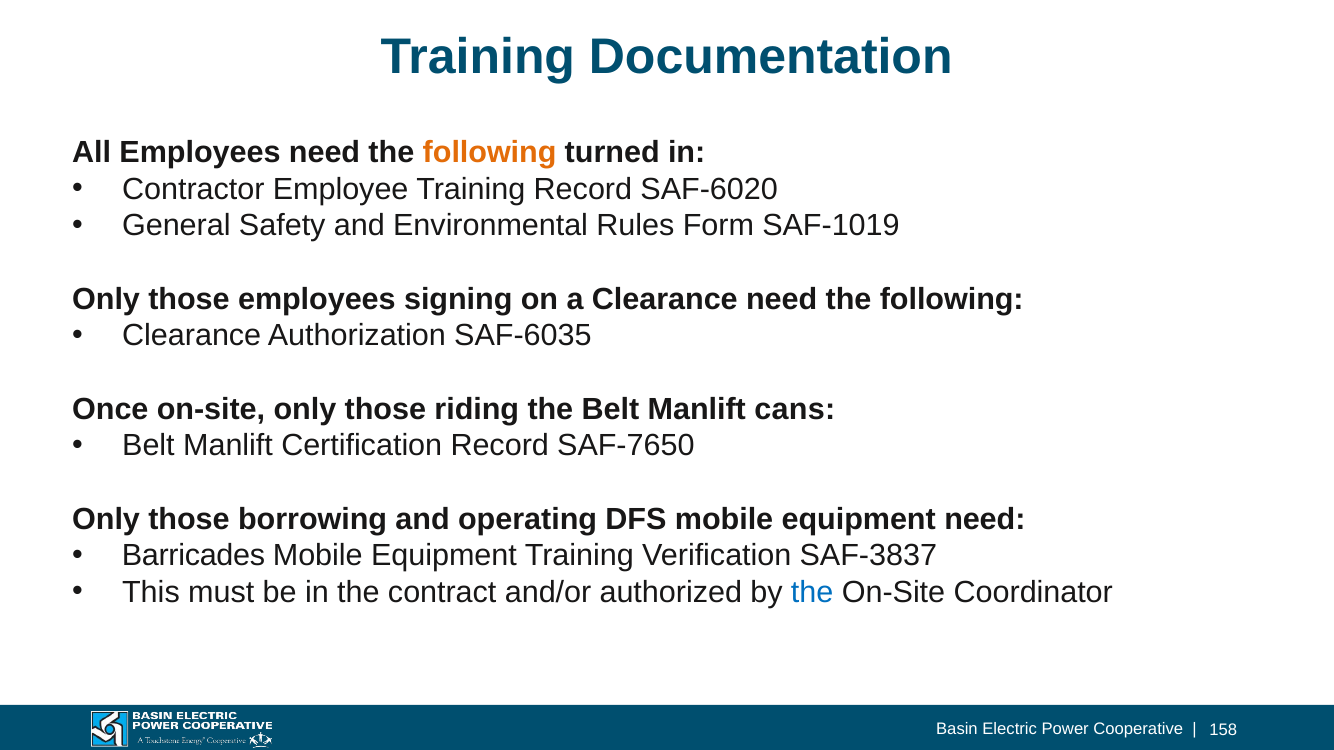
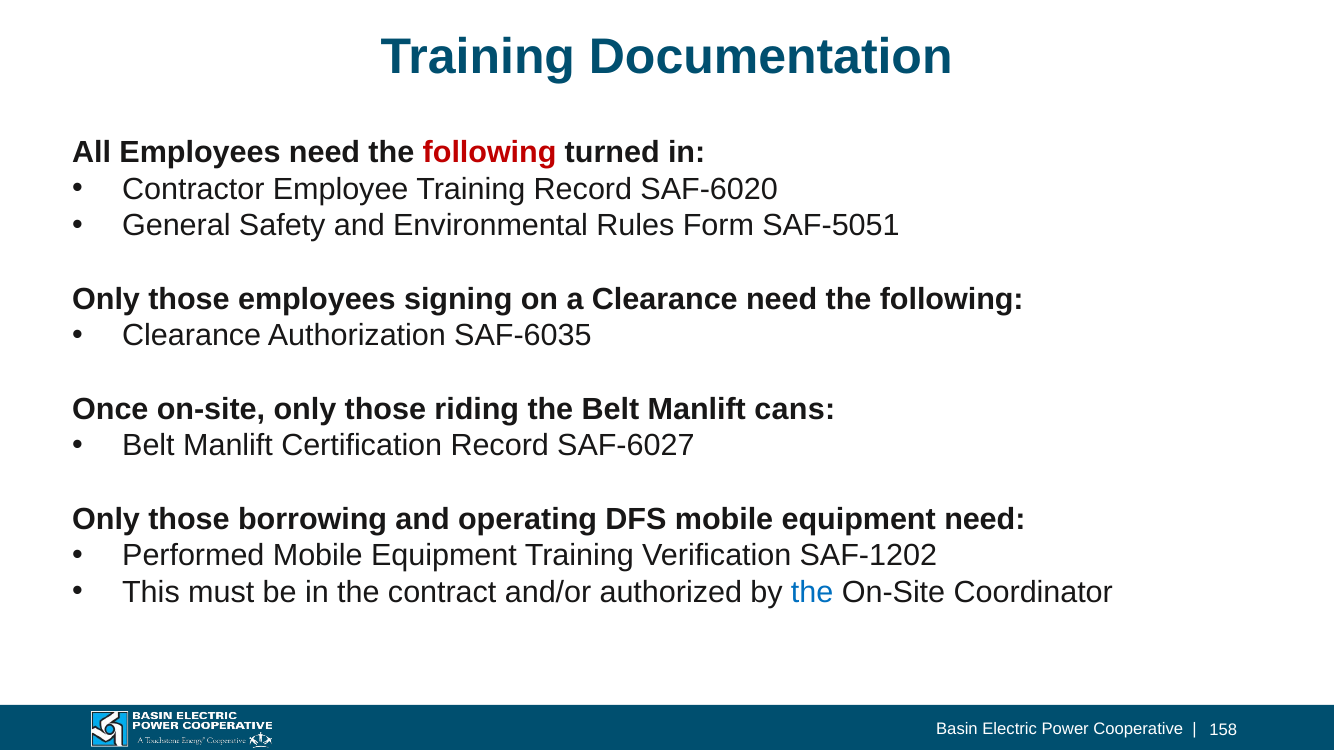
following colour: orange -> red (490, 153)
SAF-1019: SAF-1019 -> SAF-5051 (831, 226)
SAF-7650: SAF-7650 -> SAF-6027 (626, 446)
Barricades: Barricades -> Performed (193, 556)
SAF-3837: SAF-3837 -> SAF-1202 (868, 556)
